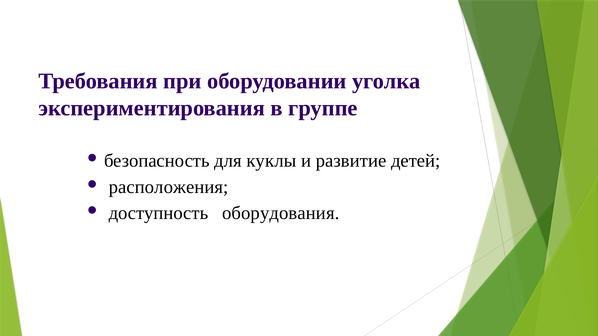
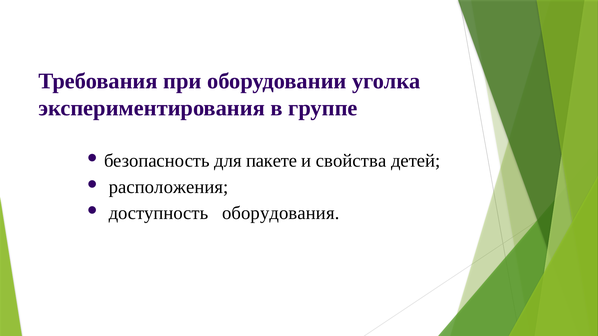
куклы: куклы -> пакете (272, 161)
развитие: развитие -> свойства (351, 161)
